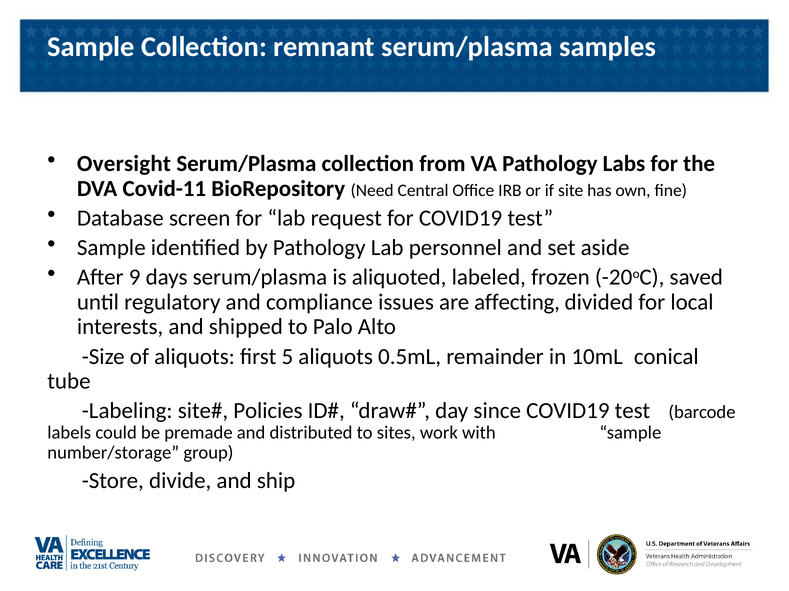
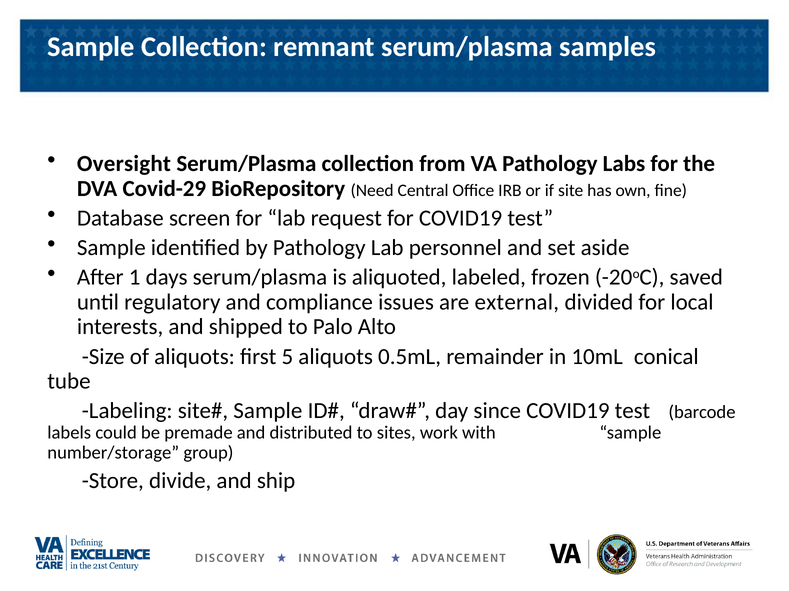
Covid-11: Covid-11 -> Covid-29 (164, 189)
9: 9 -> 1 (135, 278)
affecting: affecting -> external (517, 302)
Policies: Policies -> Sample (268, 411)
